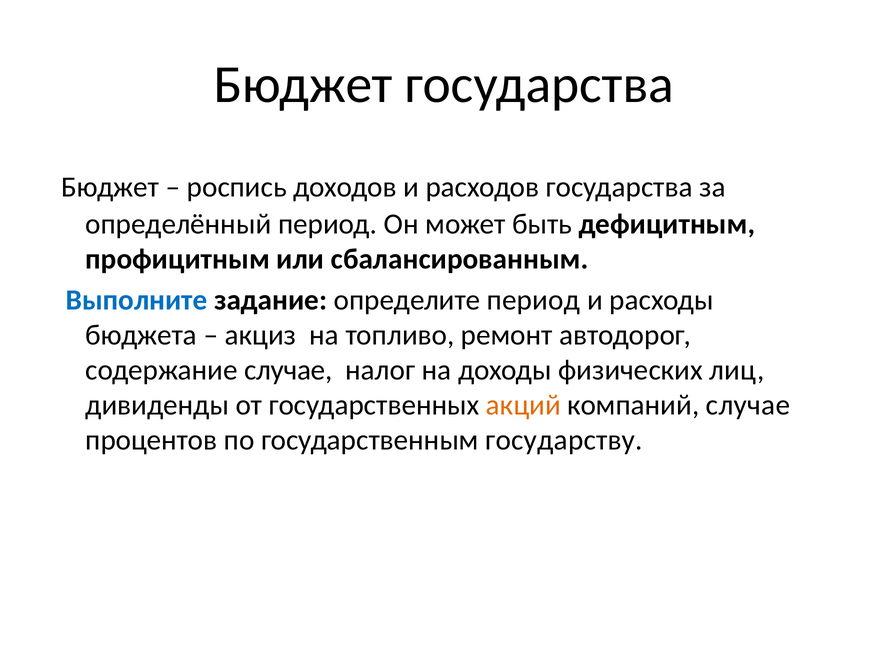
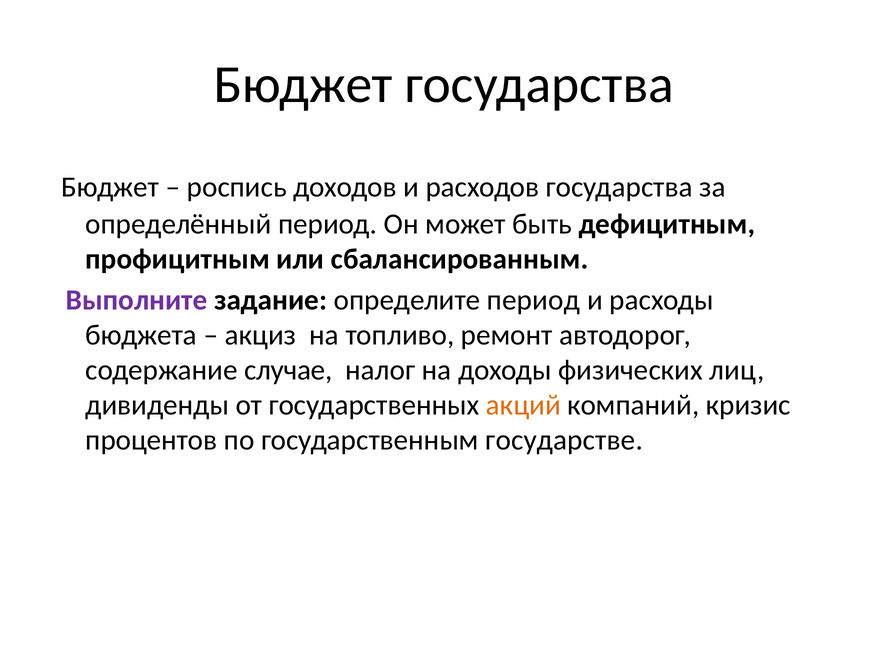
Выполните colour: blue -> purple (137, 300)
компаний случае: случае -> кризис (748, 405)
государству: государству -> государстве (564, 440)
